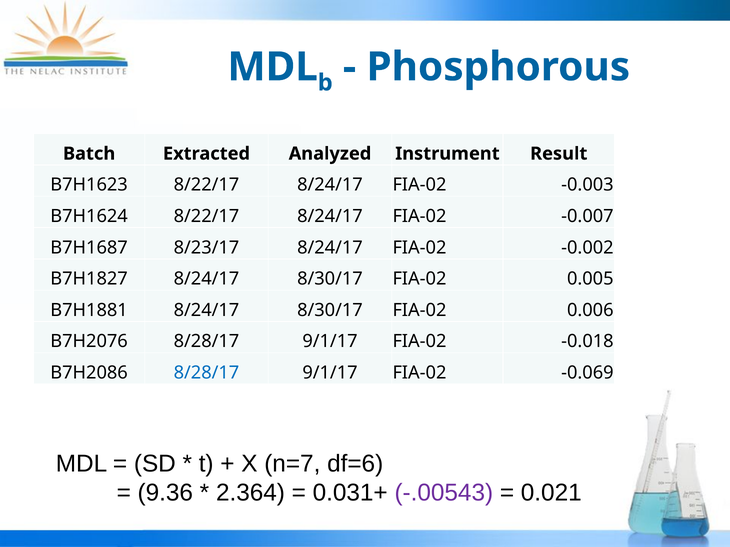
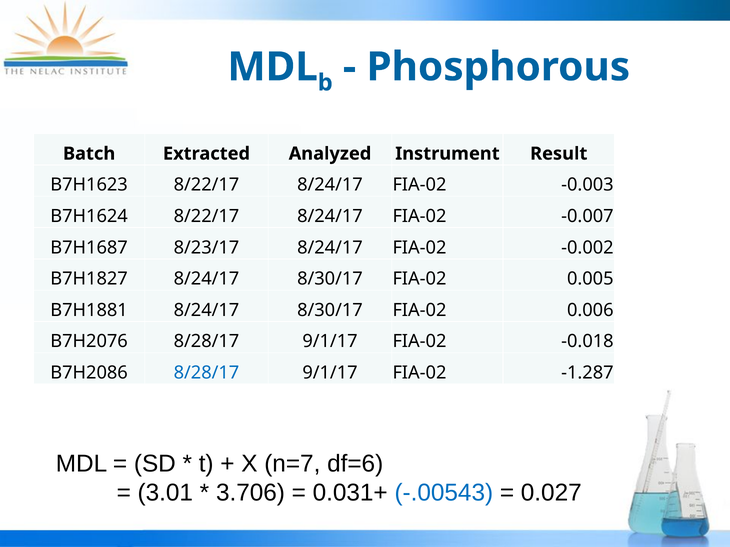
-0.069: -0.069 -> -1.287 (587, 373)
9.36: 9.36 -> 3.01 (165, 493)
2.364: 2.364 -> 3.706 (250, 493)
-.00543 colour: purple -> blue (444, 493)
0.021: 0.021 -> 0.027 (551, 493)
